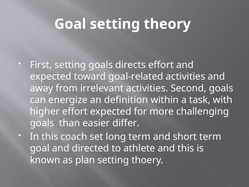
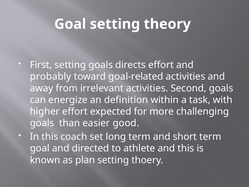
expected: expected -> probably (51, 76)
differ: differ -> good (126, 123)
